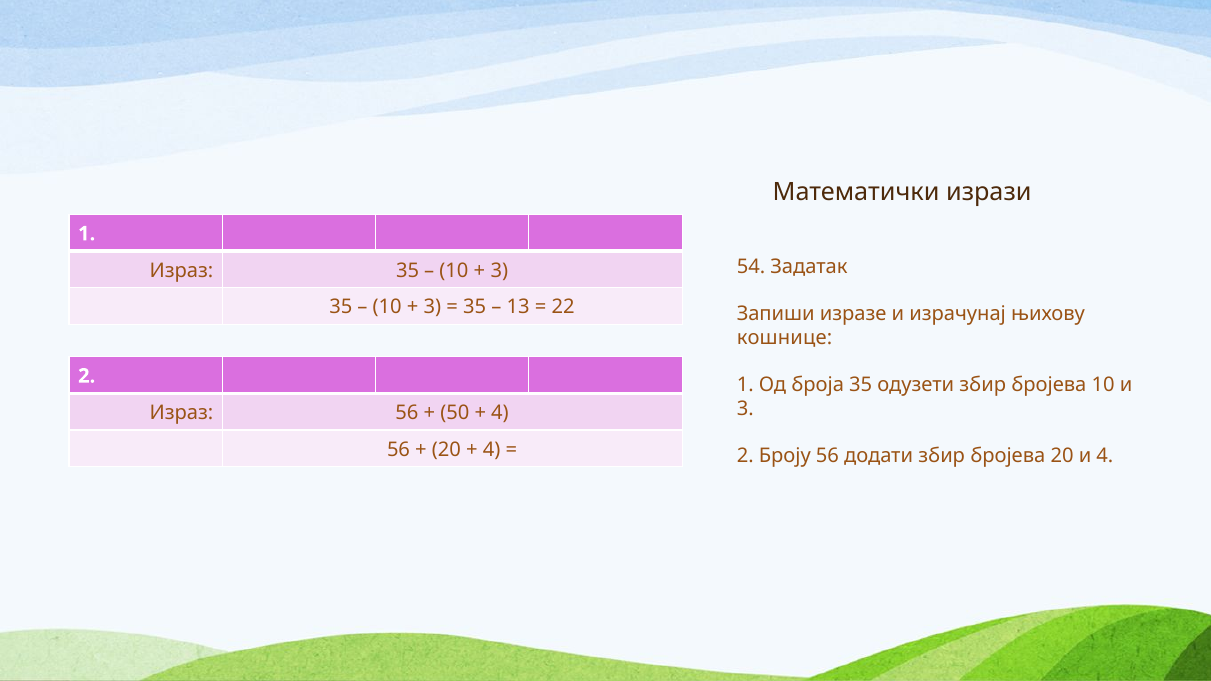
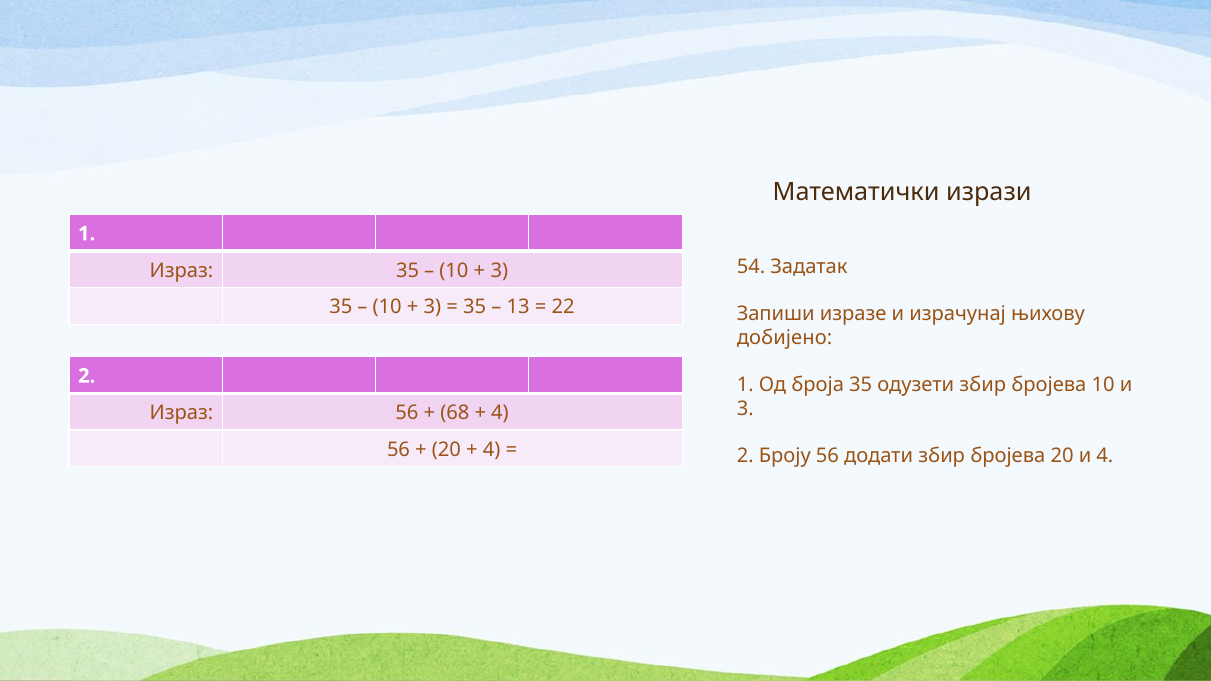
кошнице: кошнице -> добијено (785, 338)
50: 50 -> 68 (455, 413)
